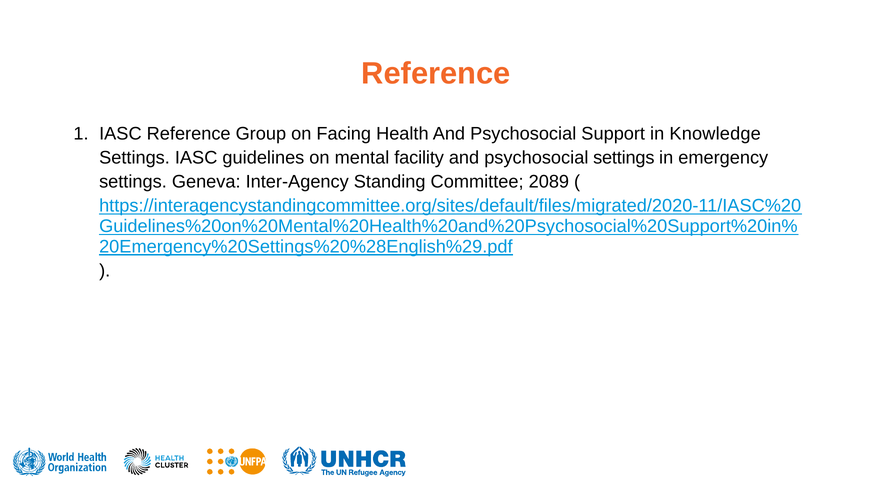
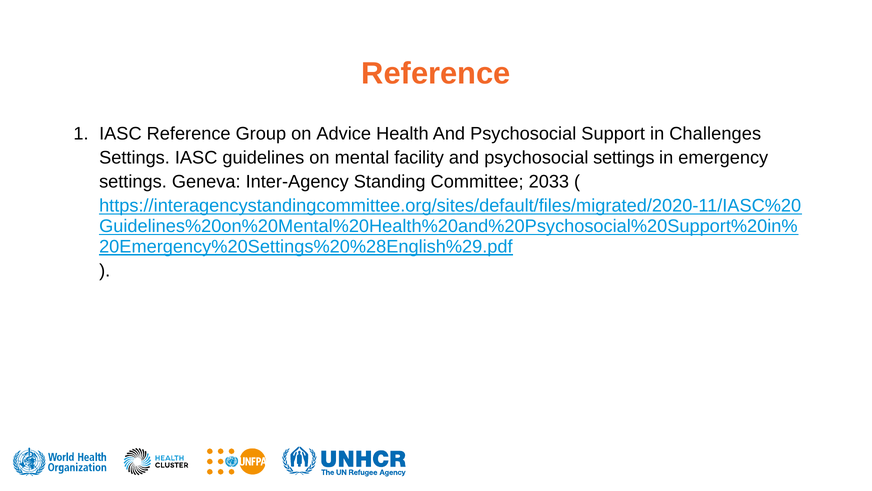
Facing: Facing -> Advice (344, 134)
Knowledge: Knowledge -> Challenges (715, 134)
2089: 2089 -> 2033 (549, 182)
